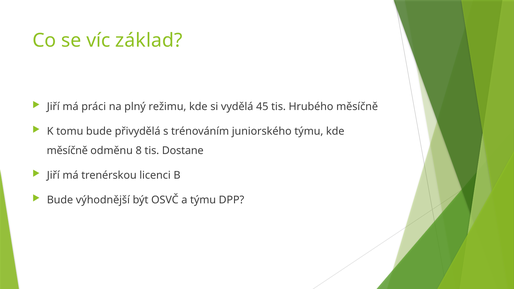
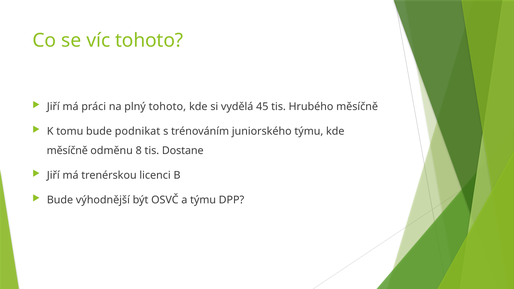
víc základ: základ -> tohoto (149, 41)
plný režimu: režimu -> tohoto (167, 107)
přivydělá: přivydělá -> podnikat (138, 131)
